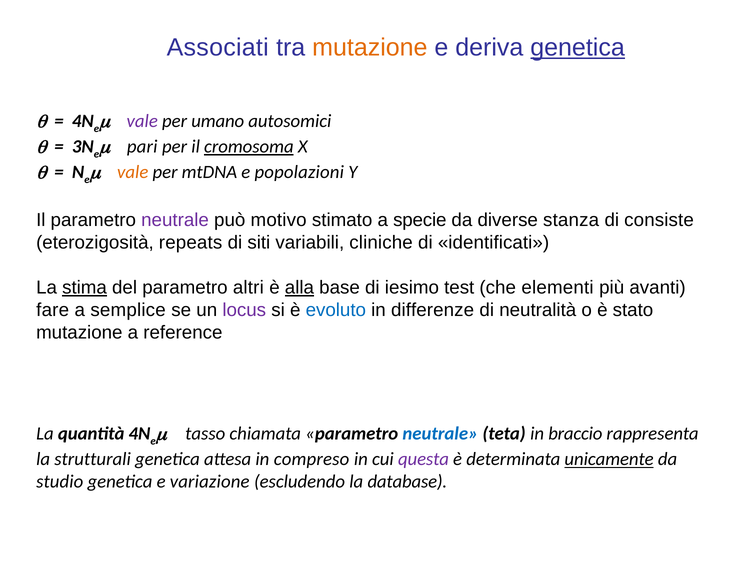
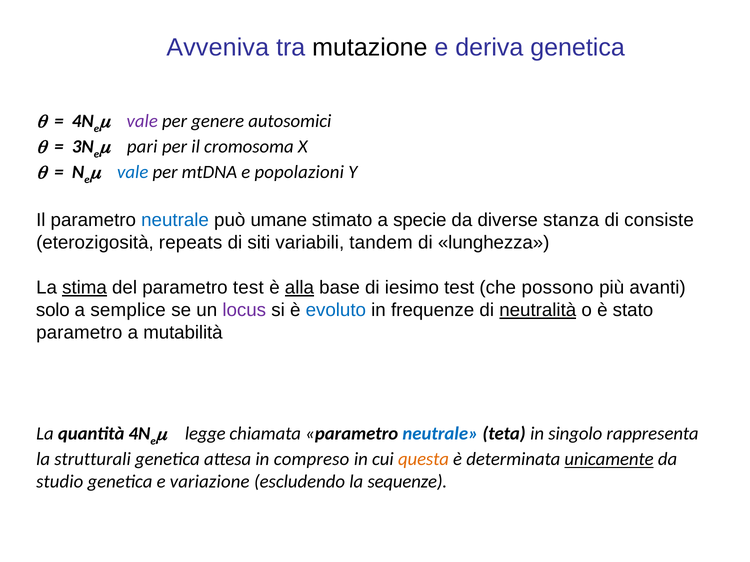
Associati: Associati -> Avveniva (218, 48)
mutazione colour: orange -> black (370, 48)
genetica underline: present -> none (578, 48)
umano: umano -> genere (218, 121)
cromosoma underline: present -> none (249, 147)
vale colour: orange -> blue (133, 172)
neutrale colour: purple -> blue (175, 220)
motivo: motivo -> umane (279, 220)
cliniche: cliniche -> tandem (381, 243)
identificati: identificati -> lunghezza (494, 243)
parametro altri: altri -> test (248, 288)
elementi: elementi -> possono (558, 288)
fare: fare -> solo (53, 310)
differenze: differenze -> frequenze (433, 310)
neutralità underline: none -> present (538, 310)
mutazione: mutazione -> parametro (79, 333)
reference: reference -> mutabilità (183, 333)
tasso: tasso -> legge (205, 434)
braccio: braccio -> singolo (575, 434)
questa colour: purple -> orange (424, 460)
database: database -> sequenze (407, 482)
